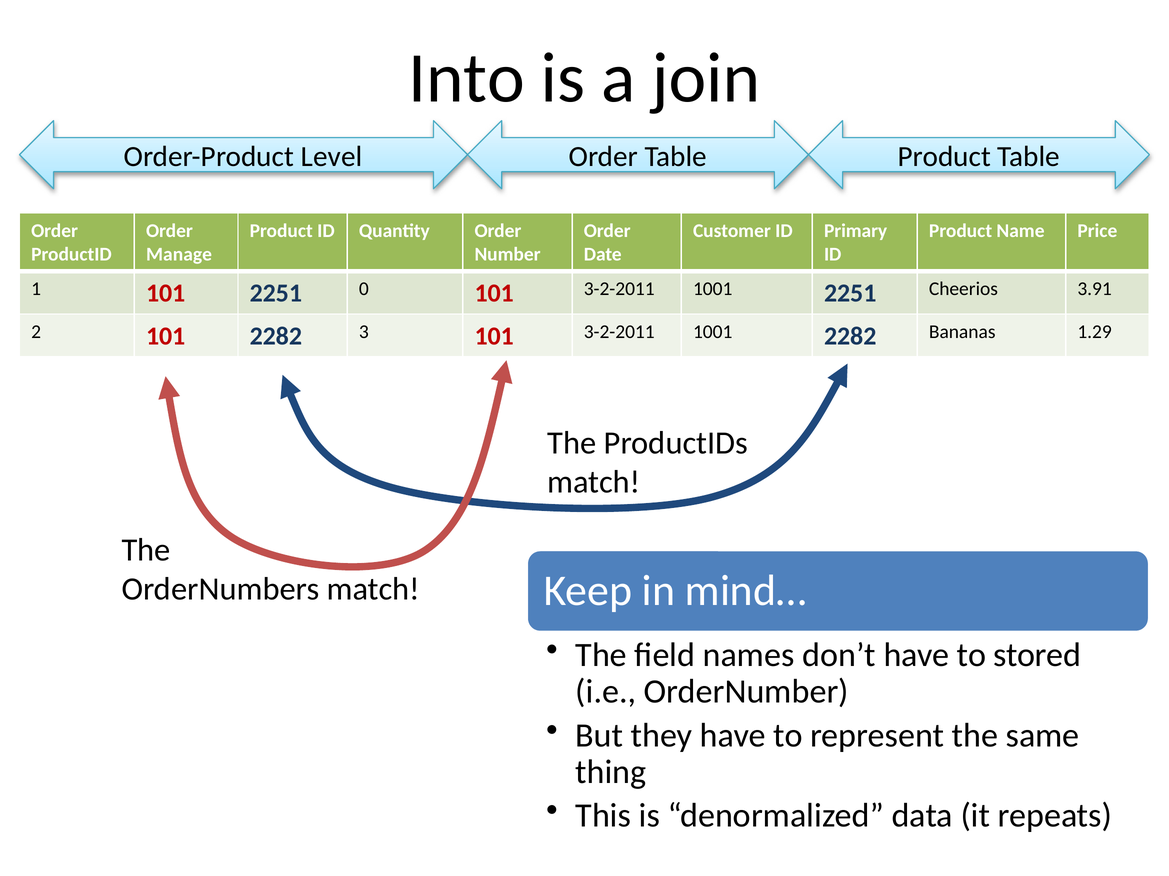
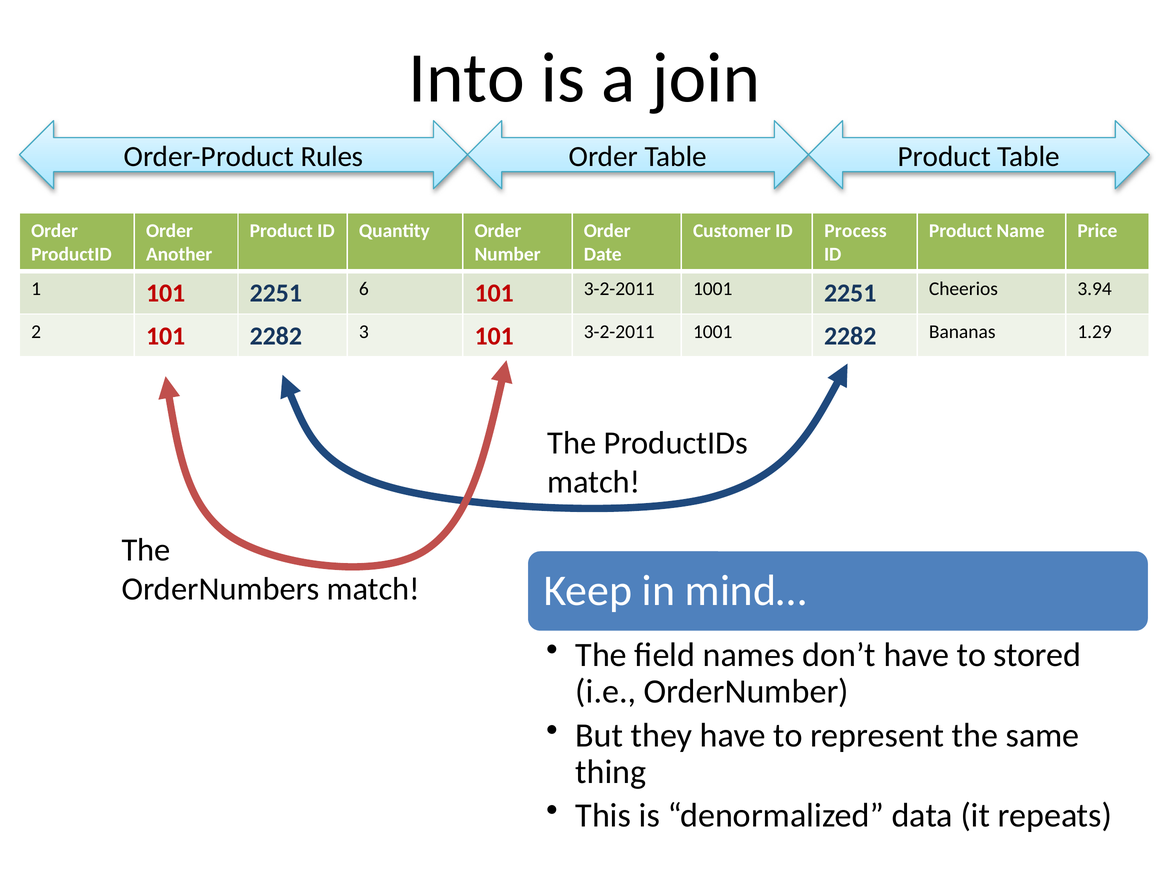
Level: Level -> Rules (332, 157)
Primary: Primary -> Process (855, 231)
Manage: Manage -> Another (179, 255)
0: 0 -> 6 (364, 289)
3.91: 3.91 -> 3.94 (1095, 289)
